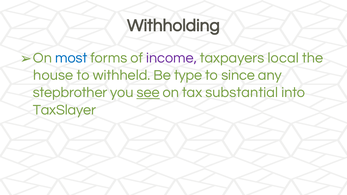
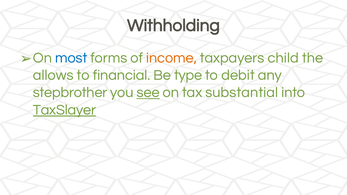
income colour: purple -> orange (172, 58)
local: local -> child (283, 58)
house: house -> allows (53, 75)
withheld: withheld -> financial (122, 75)
since: since -> debit (238, 75)
TaxSlayer underline: none -> present (64, 110)
